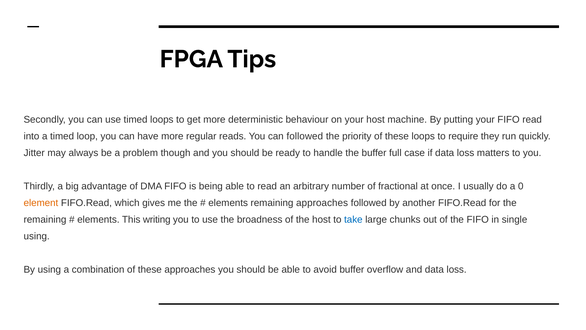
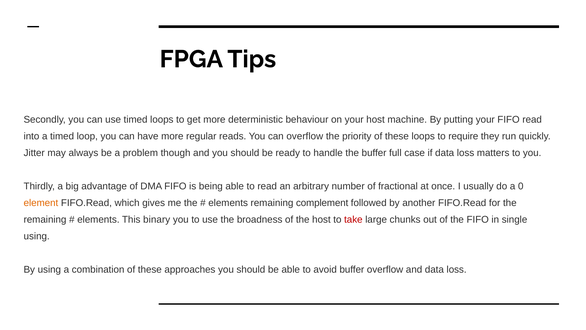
can followed: followed -> overflow (305, 136)
remaining approaches: approaches -> complement (322, 203)
writing: writing -> binary (157, 219)
take colour: blue -> red (353, 219)
